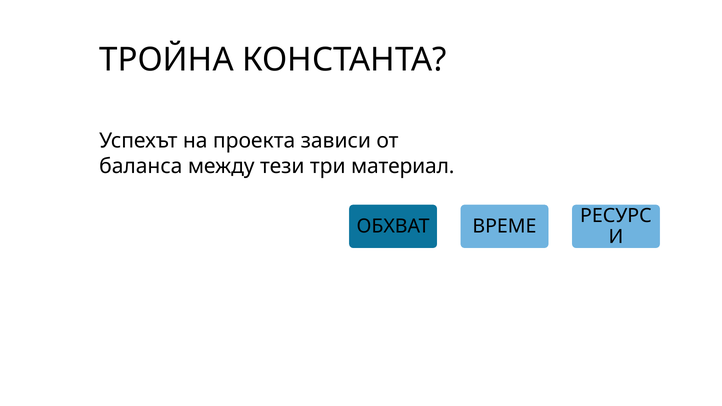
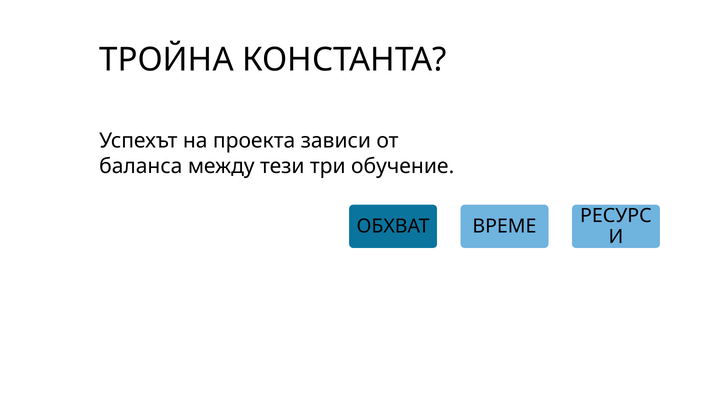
материал: материал -> обучение (403, 166)
